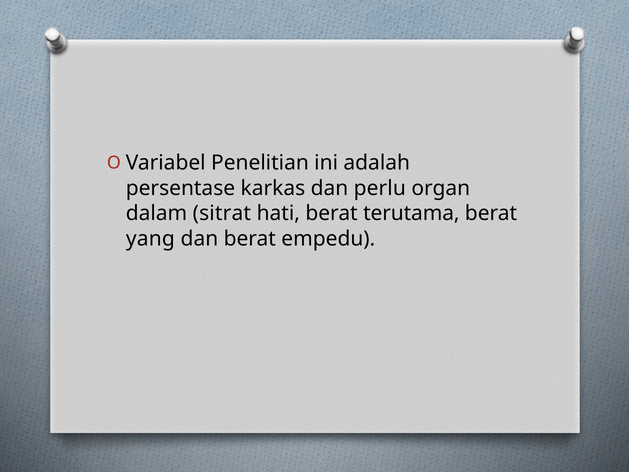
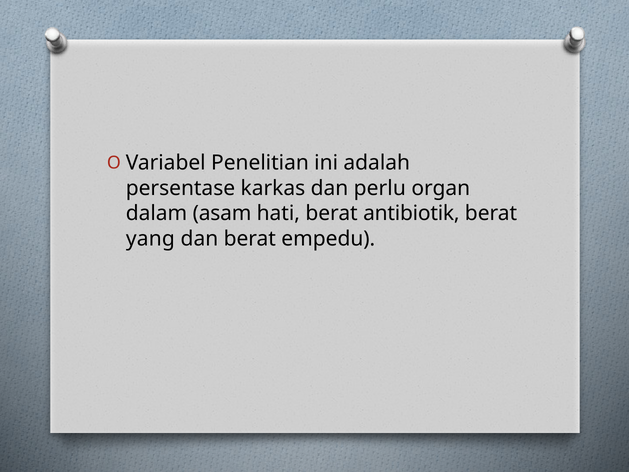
sitrat: sitrat -> asam (222, 213)
terutama: terutama -> antibiotik (411, 213)
